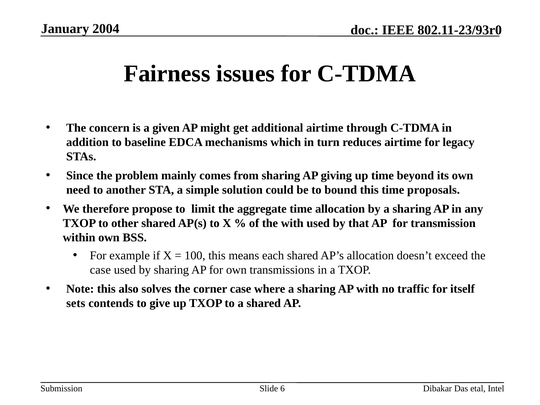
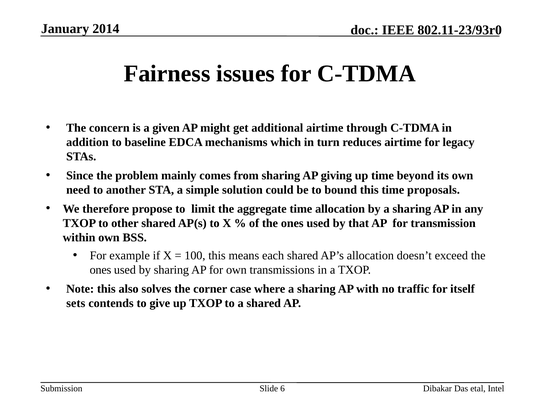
2004: 2004 -> 2014 (106, 29)
of the with: with -> ones (292, 223)
case: case -> ones (100, 270)
